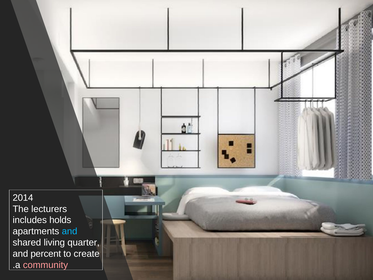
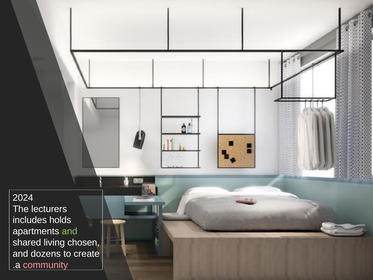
2014: 2014 -> 2024 (23, 198)
and colour: light blue -> light green (70, 231)
quarter: quarter -> chosen (84, 242)
percent: percent -> dozens (46, 254)
